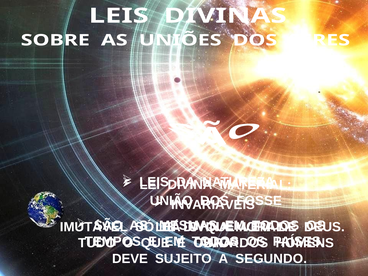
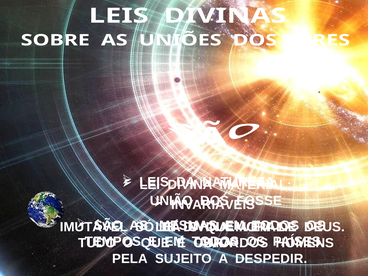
DEVE: DEVE -> PELA (130, 259)
SEGUNDO: SEGUNDO -> DESPEDIR (271, 259)
